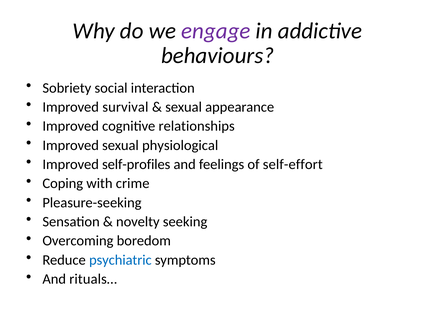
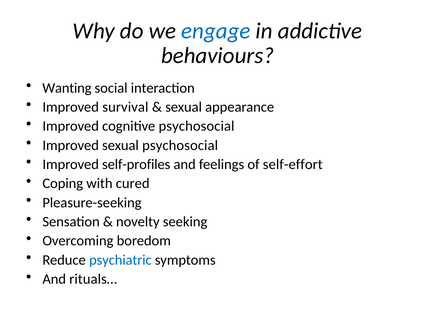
engage colour: purple -> blue (216, 31)
Sobriety: Sobriety -> Wanting (67, 88)
cognitive relationships: relationships -> psychosocial (197, 126)
sexual physiological: physiological -> psychosocial (180, 145)
crime: crime -> cured (133, 184)
